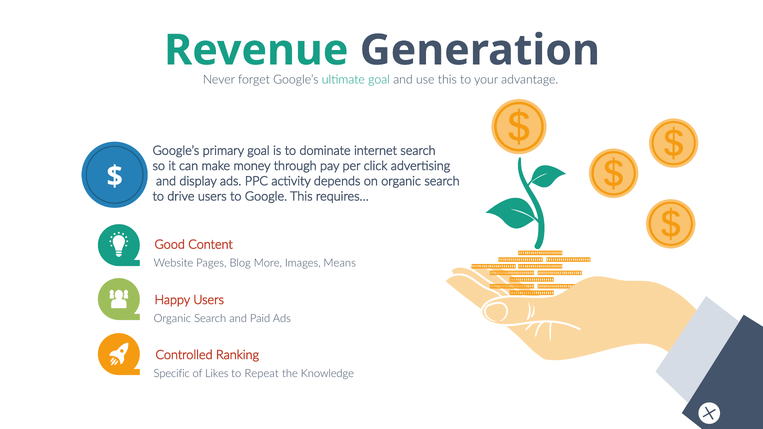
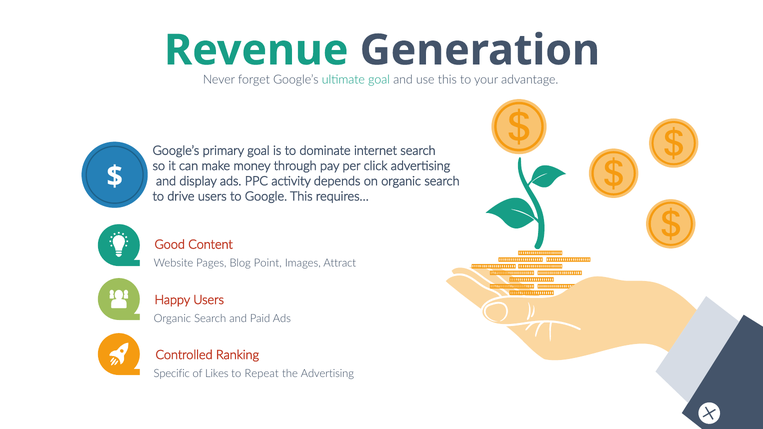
More: More -> Point (268, 263)
Means: Means -> Attract (340, 263)
the Knowledge: Knowledge -> Advertising (327, 374)
